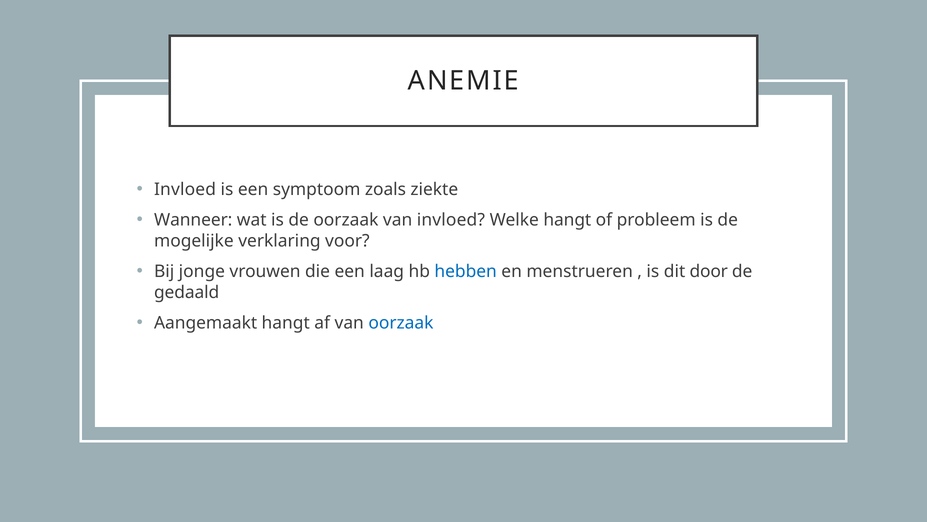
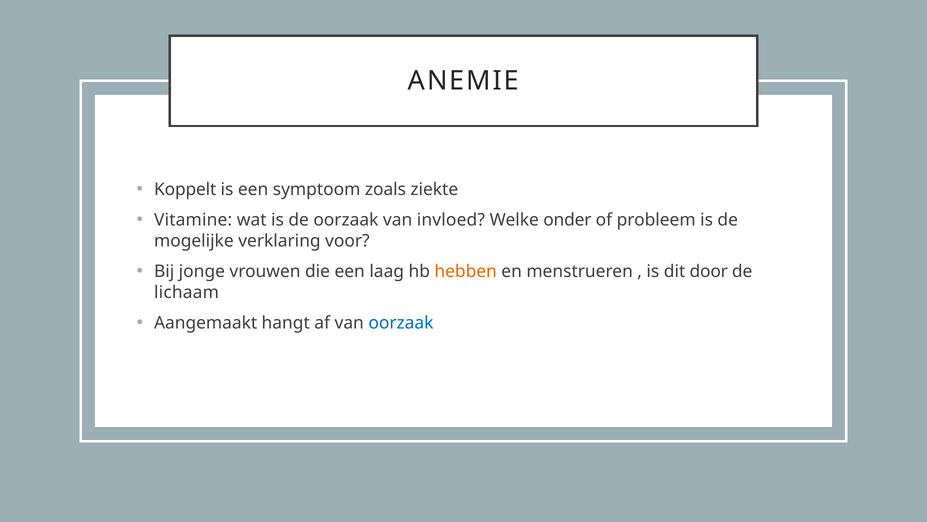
Invloed: Invloed -> Koppelt (185, 189)
Wanneer: Wanneer -> Vitamine (193, 220)
Welke hangt: hangt -> onder (567, 220)
hebben colour: blue -> orange (466, 271)
gedaald: gedaald -> lichaam (186, 292)
